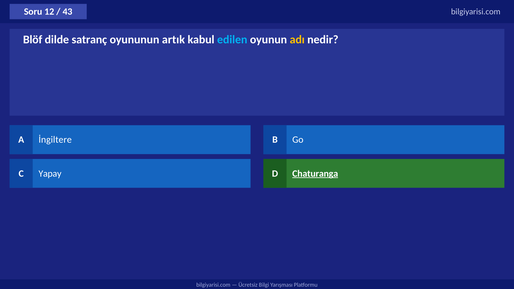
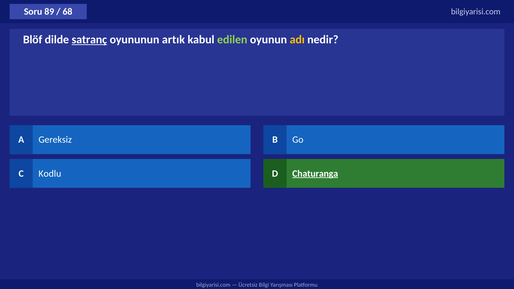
12: 12 -> 89 (49, 12)
43: 43 -> 68 (67, 12)
satranç underline: none -> present (89, 40)
edilen colour: light blue -> light green (232, 40)
İngiltere: İngiltere -> Gereksiz (55, 140)
Yapay: Yapay -> Kodlu (50, 174)
